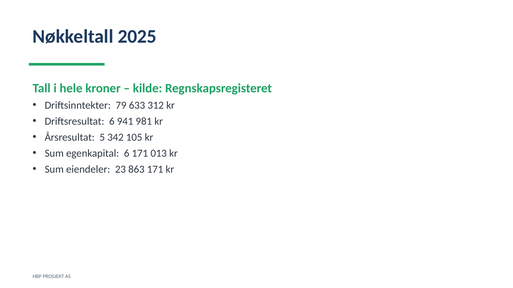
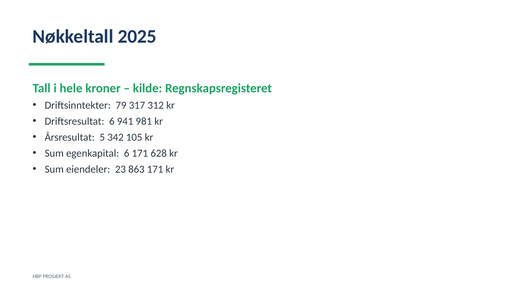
633: 633 -> 317 (137, 105)
013: 013 -> 628 (159, 154)
